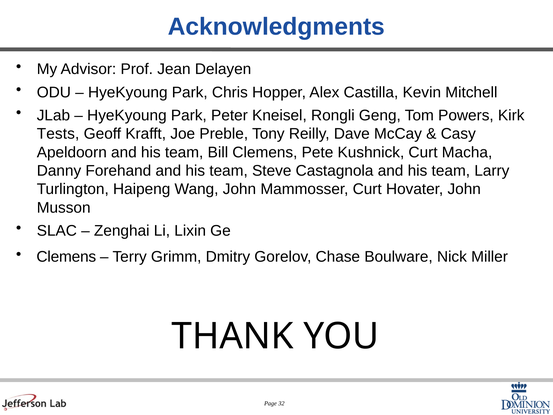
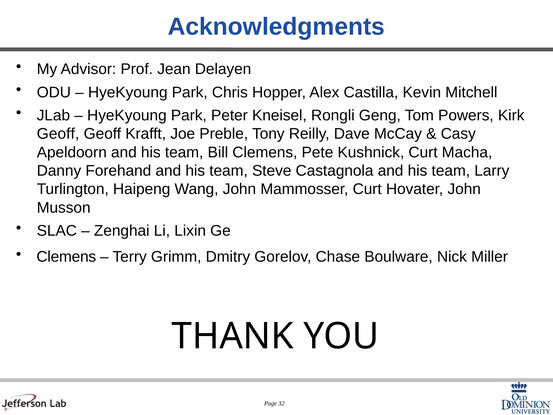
Tests: Tests -> Geoff (58, 134)
